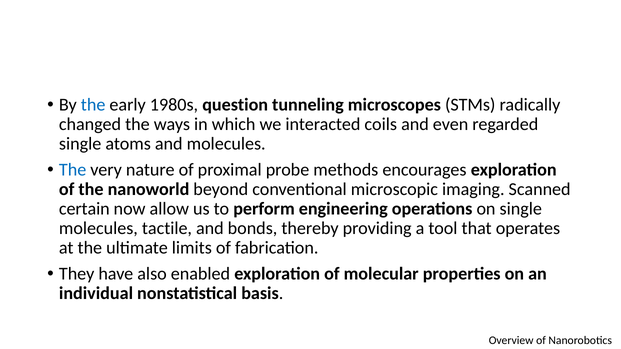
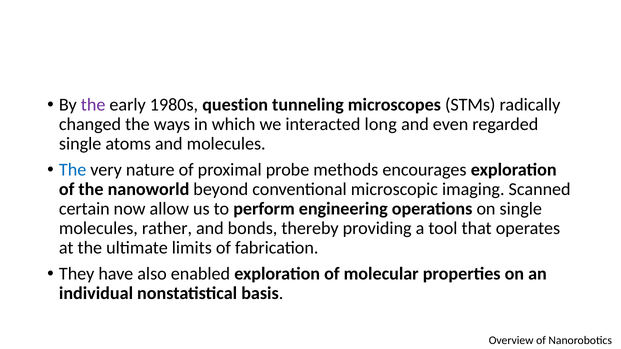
the colour: blue -> purple (93, 105)
coils: coils -> long (381, 124)
tactile: tactile -> rather (167, 229)
